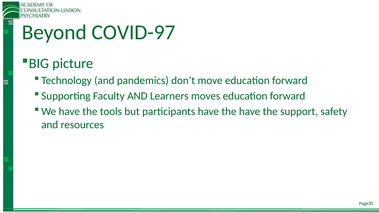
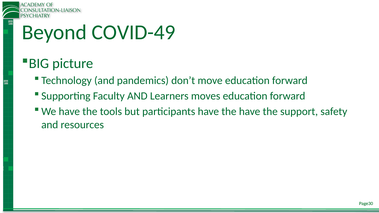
COVID-97: COVID-97 -> COVID-49 (134, 32)
